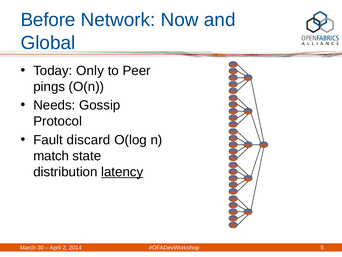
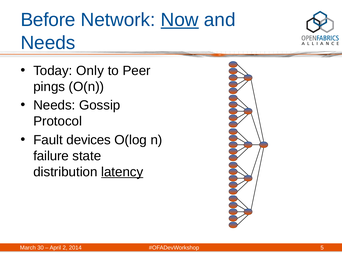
Now underline: none -> present (180, 20)
Global: Global -> Needs (48, 43)
discard: discard -> devices (89, 140)
match: match -> failure (51, 156)
